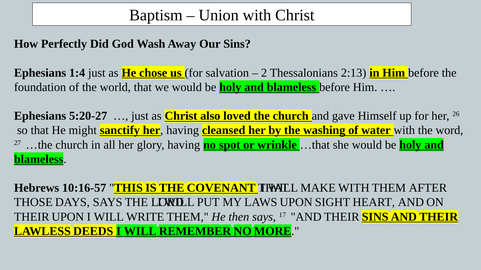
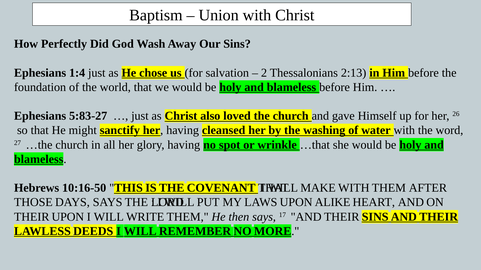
5:20-27: 5:20-27 -> 5:83-27 (88, 116)
10:16-57: 10:16-57 -> 10:16-50 (84, 188)
SIGHT: SIGHT -> ALIKE (333, 203)
